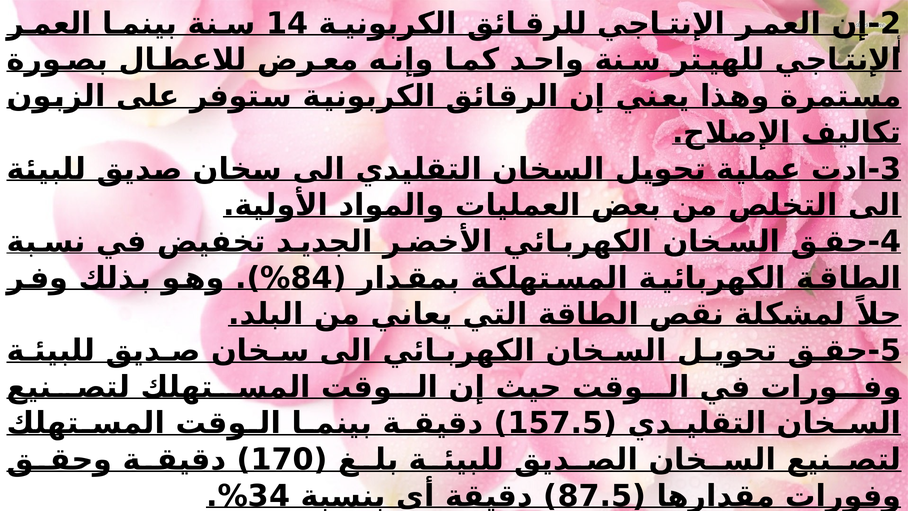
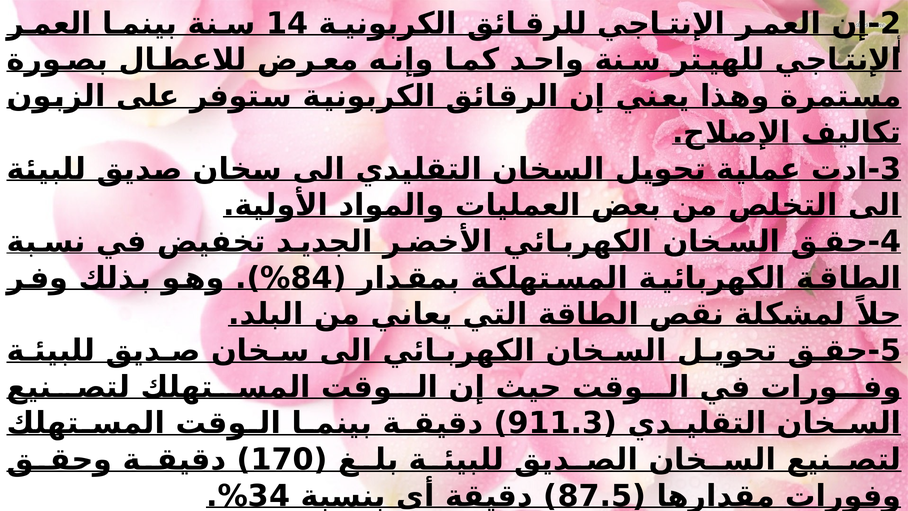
157.5: 157.5 -> 911.3 (556, 423)
